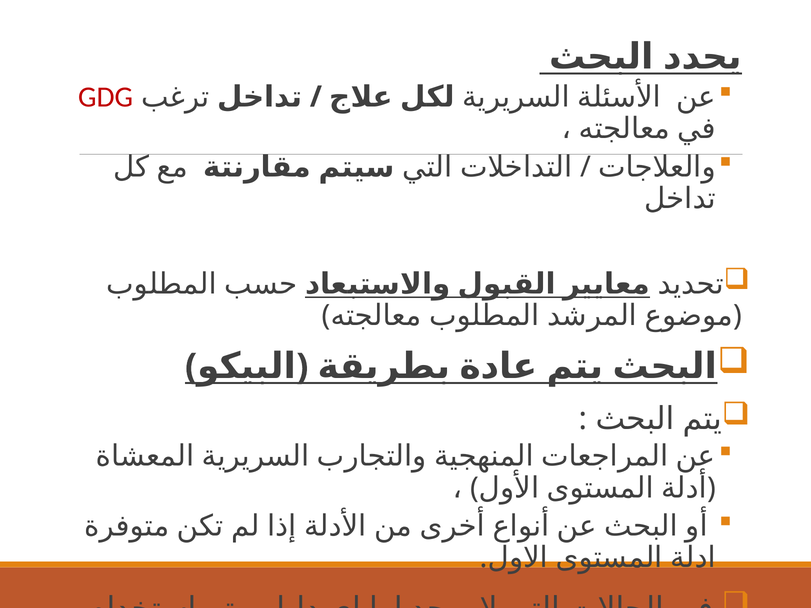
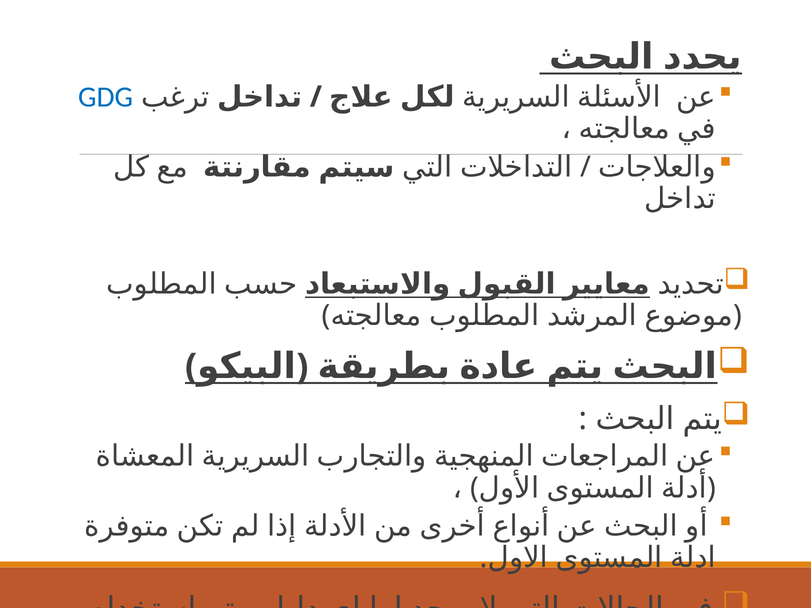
GDG colour: red -> blue (106, 97)
